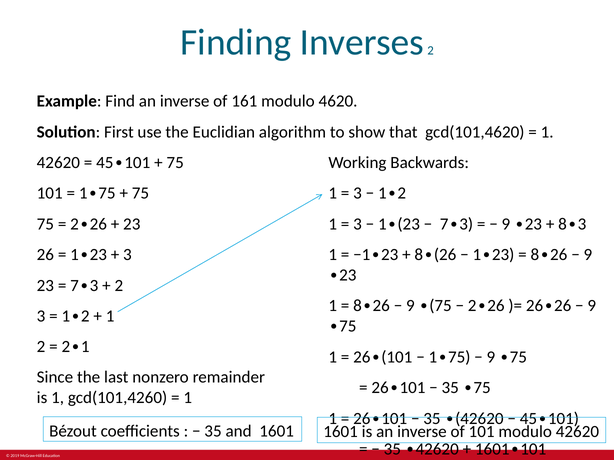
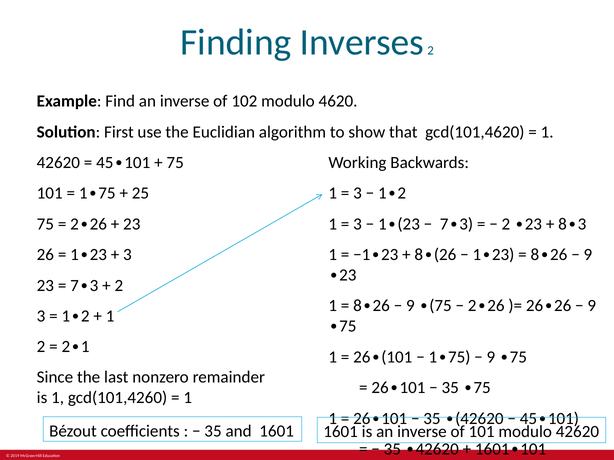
161: 161 -> 102 (244, 101)
75: 75 -> 25 (140, 194)
9: 9 -> 2 (506, 224)
